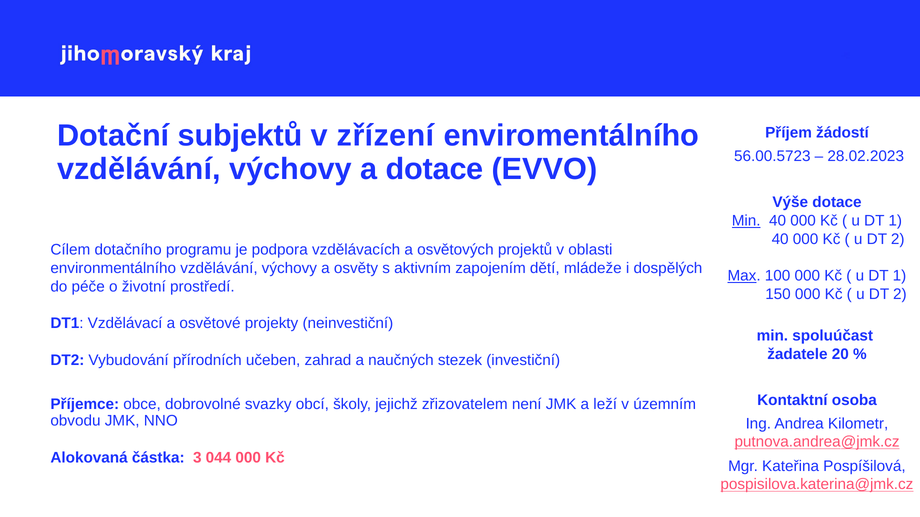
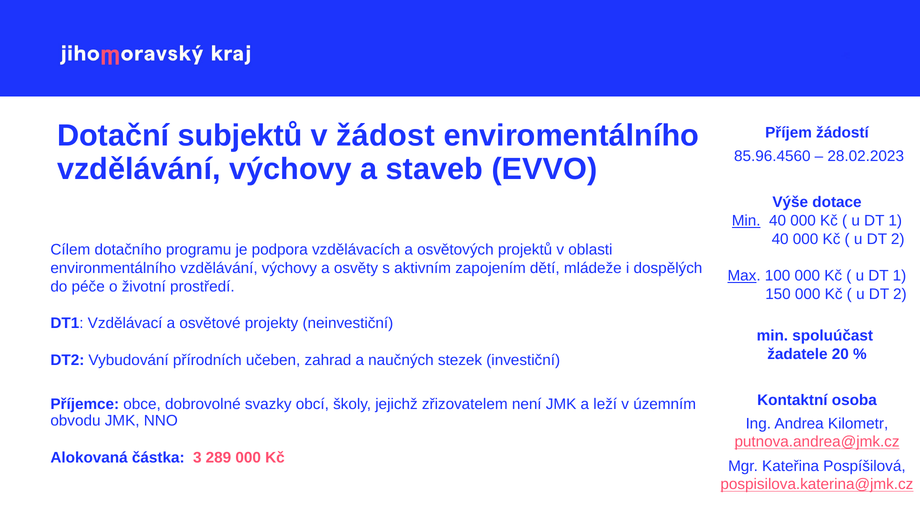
zřízení: zřízení -> žádost (386, 136)
56.00.5723: 56.00.5723 -> 85.96.4560 (772, 156)
a dotace: dotace -> staveb (435, 169)
044: 044 -> 289 (218, 458)
